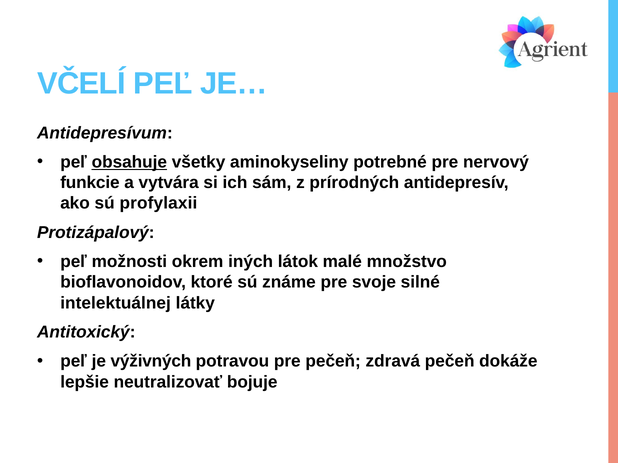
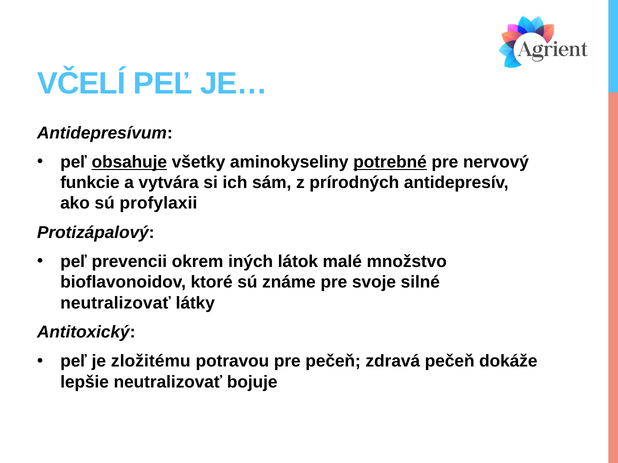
potrebné underline: none -> present (390, 162)
možnosti: možnosti -> prevencii (129, 262)
intelektuálnej: intelektuálnej -> neutralizovať (116, 303)
výživných: výživných -> zložitému (151, 362)
